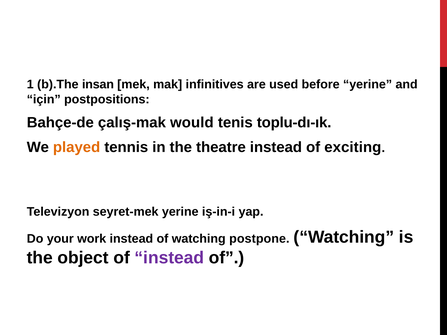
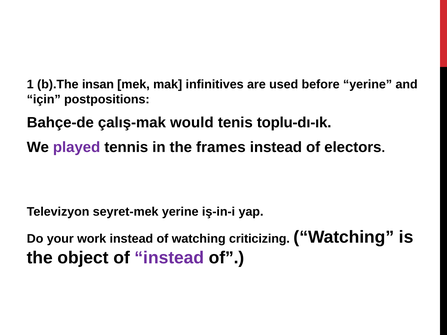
played colour: orange -> purple (77, 147)
theatre: theatre -> frames (221, 147)
exciting: exciting -> electors (353, 147)
postpone: postpone -> criticizing (259, 239)
